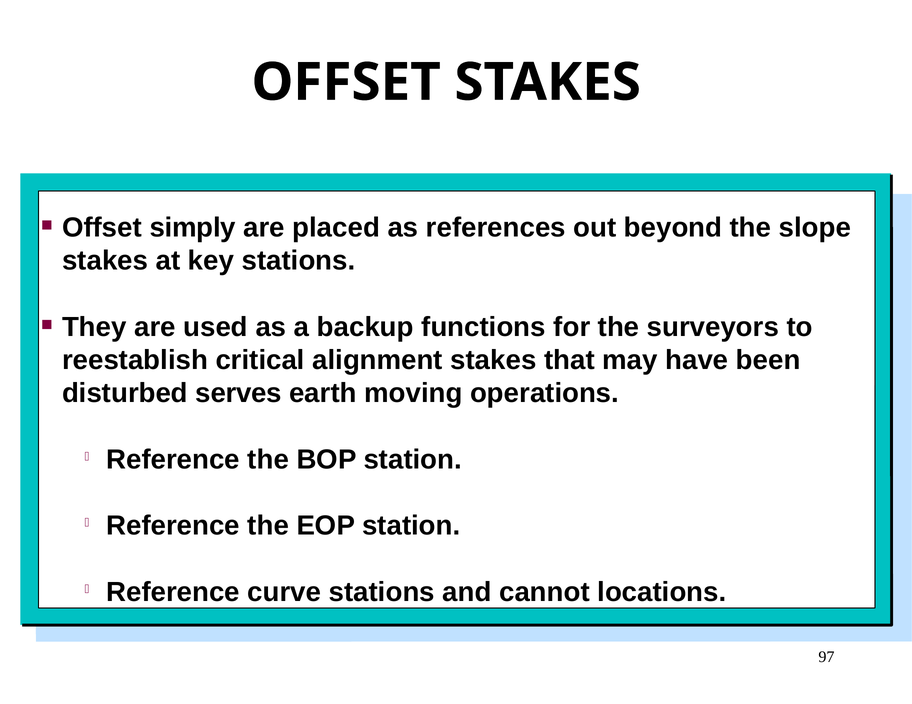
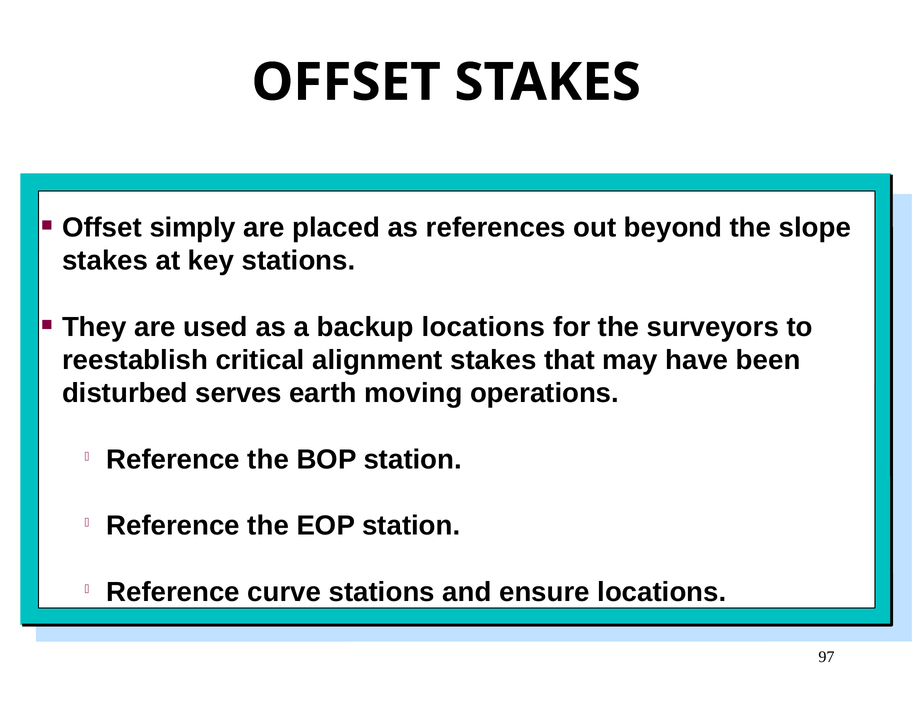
backup functions: functions -> locations (483, 327)
cannot: cannot -> ensure (545, 593)
